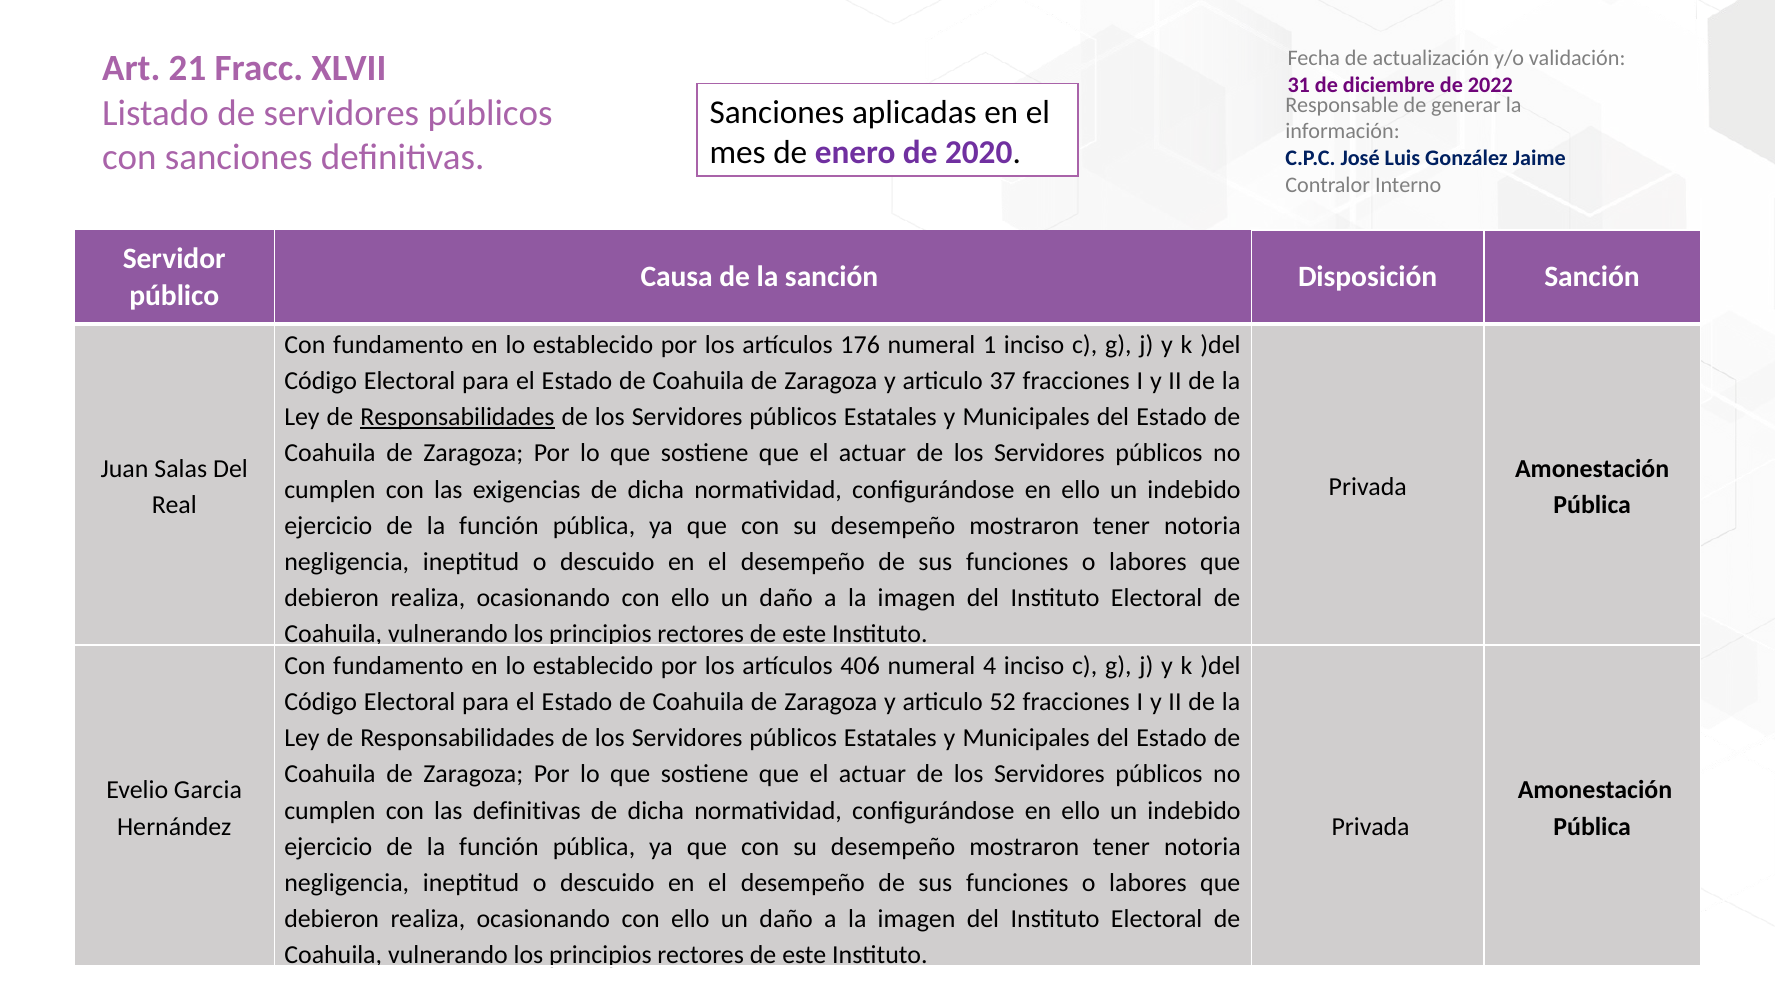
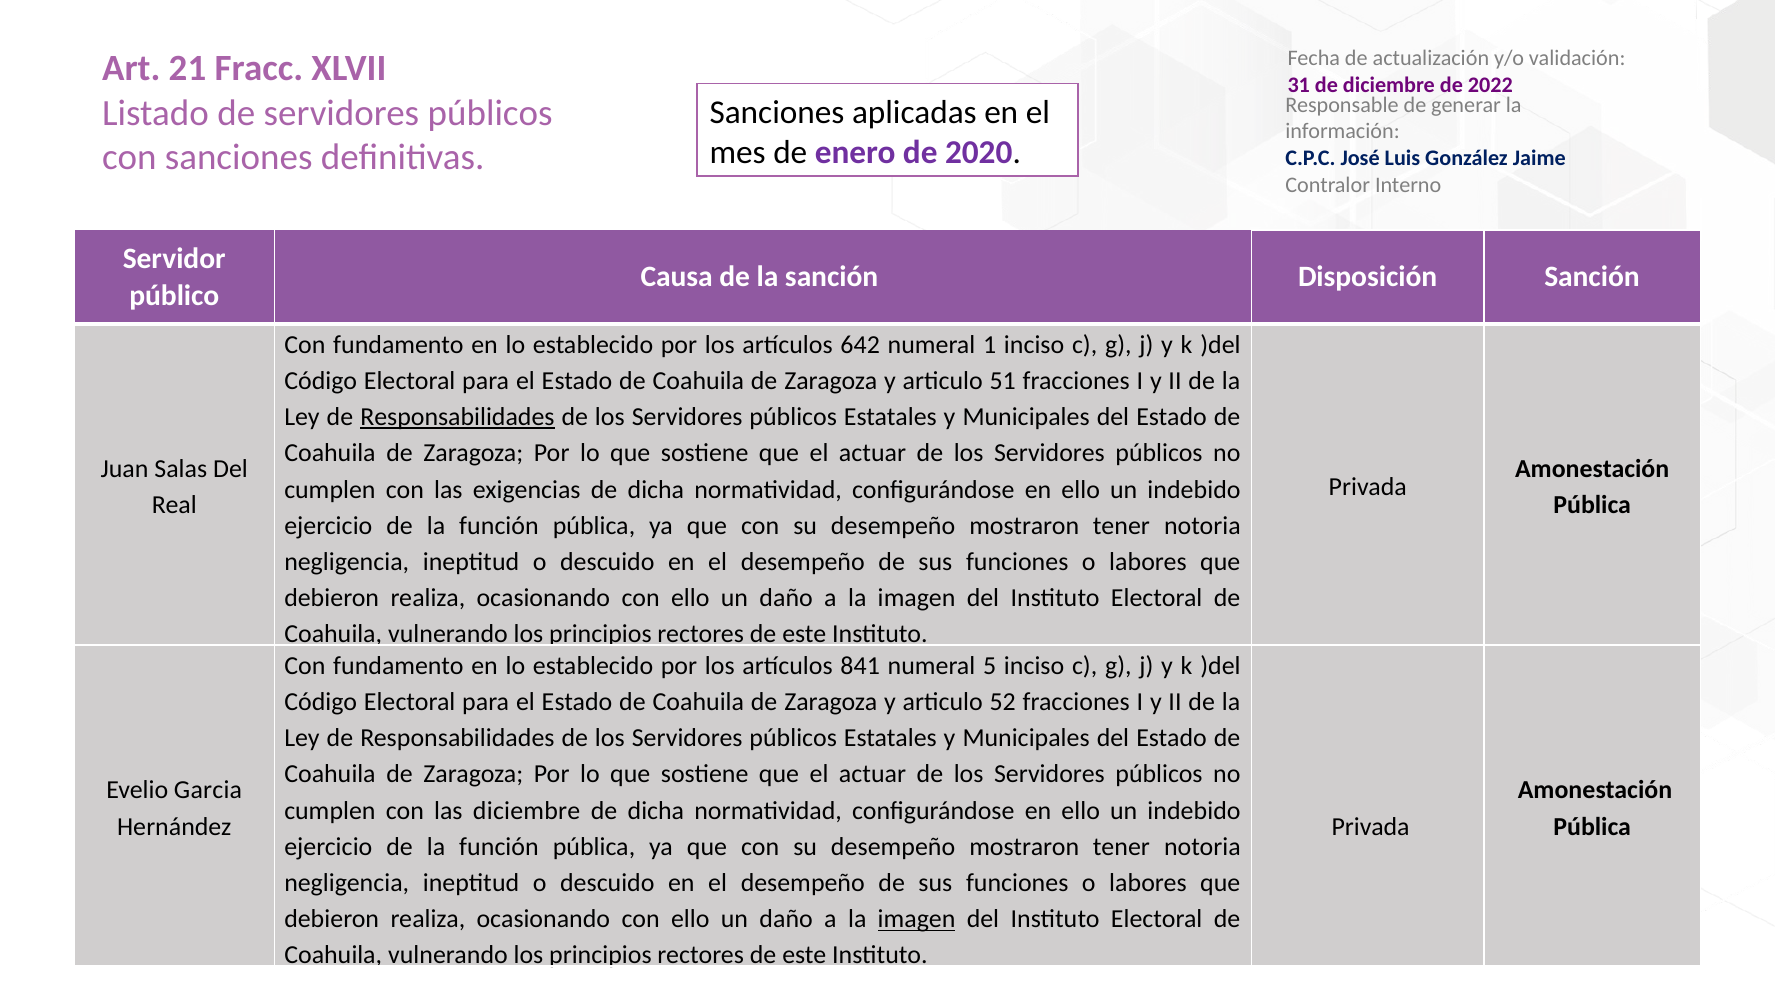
176: 176 -> 642 (860, 345)
37: 37 -> 51 (1003, 381)
406: 406 -> 841 (860, 666)
4: 4 -> 5 (990, 666)
las definitivas: definitivas -> diciembre (527, 811)
imagen underline: none -> present (917, 920)
